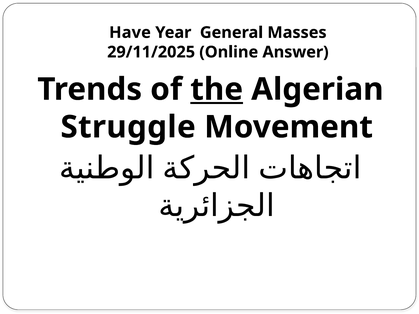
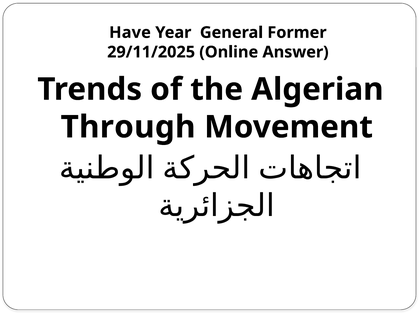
Masses: Masses -> Former (297, 33)
the underline: present -> none (217, 89)
Struggle: Struggle -> Through (128, 127)
